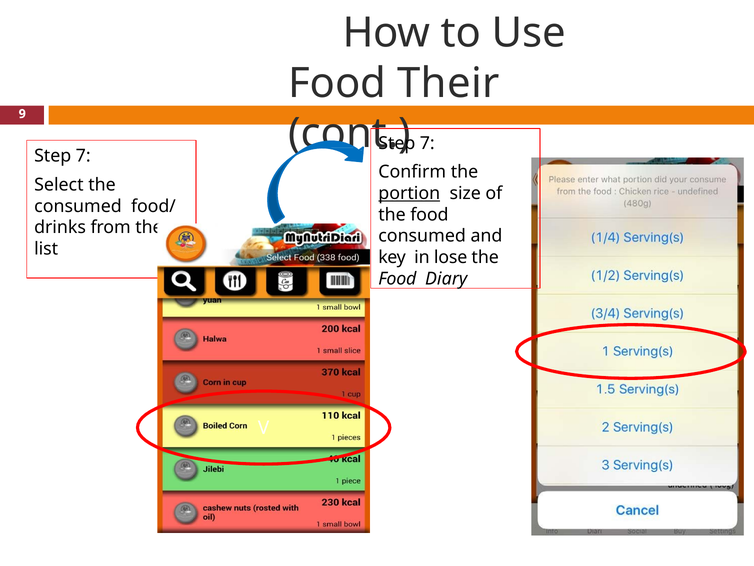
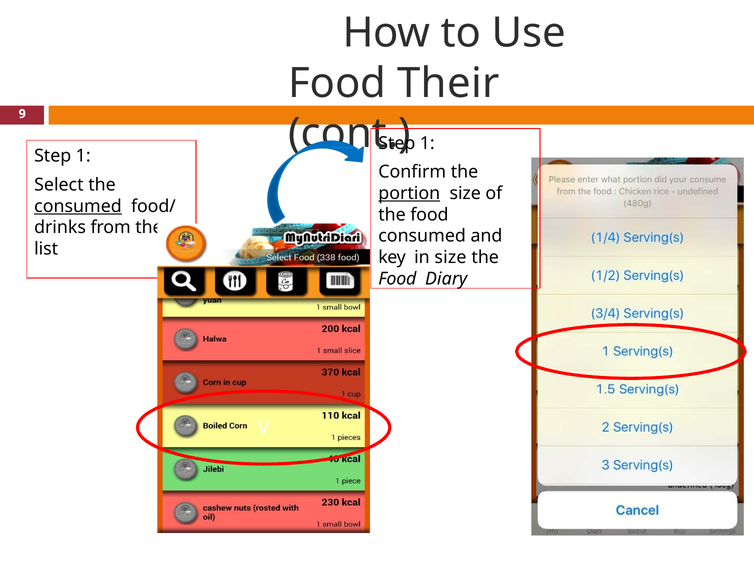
7: 7 -> 1 (427, 143)
7: 7 -> 1 (83, 156)
consumed underline: none -> present (78, 206)
in lose: lose -> size (450, 257)
